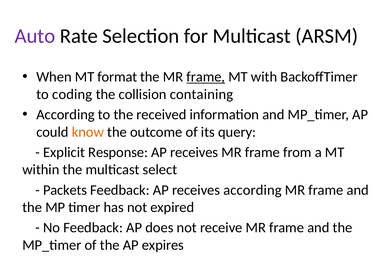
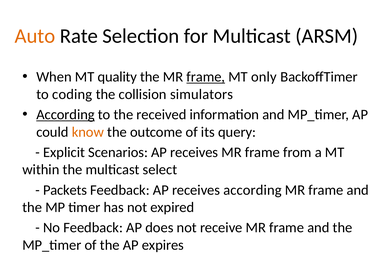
Auto colour: purple -> orange (35, 36)
format: format -> quality (117, 77)
with: with -> only (264, 77)
containing: containing -> simulators (202, 94)
According underline: none -> present (66, 114)
Response: Response -> Scenarios (118, 152)
